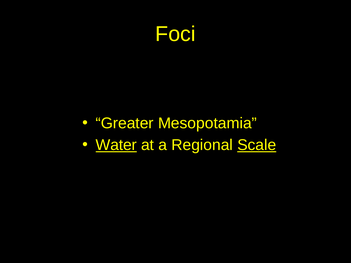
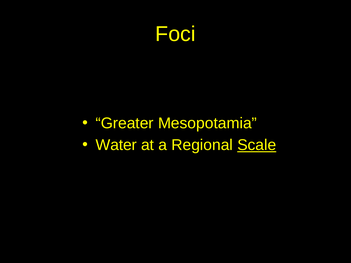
Water underline: present -> none (116, 145)
